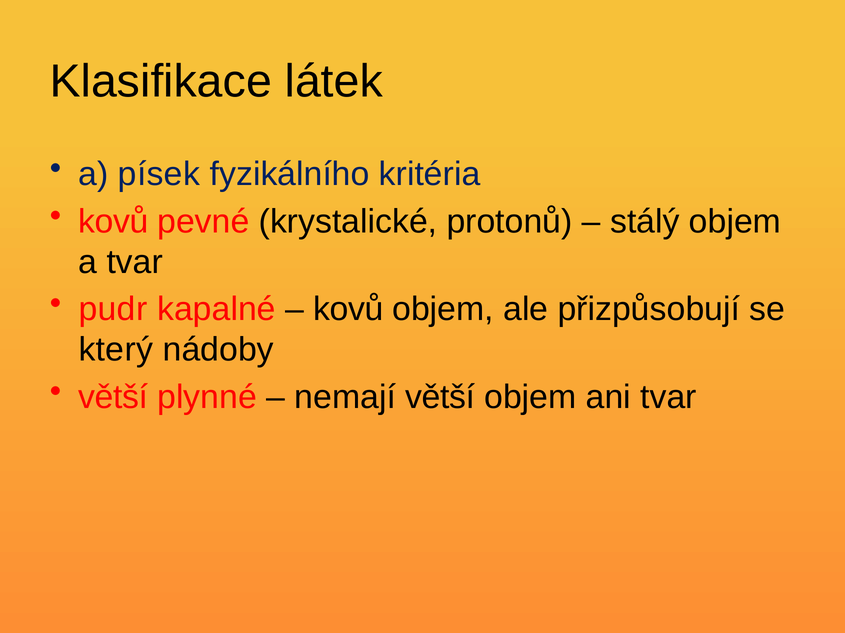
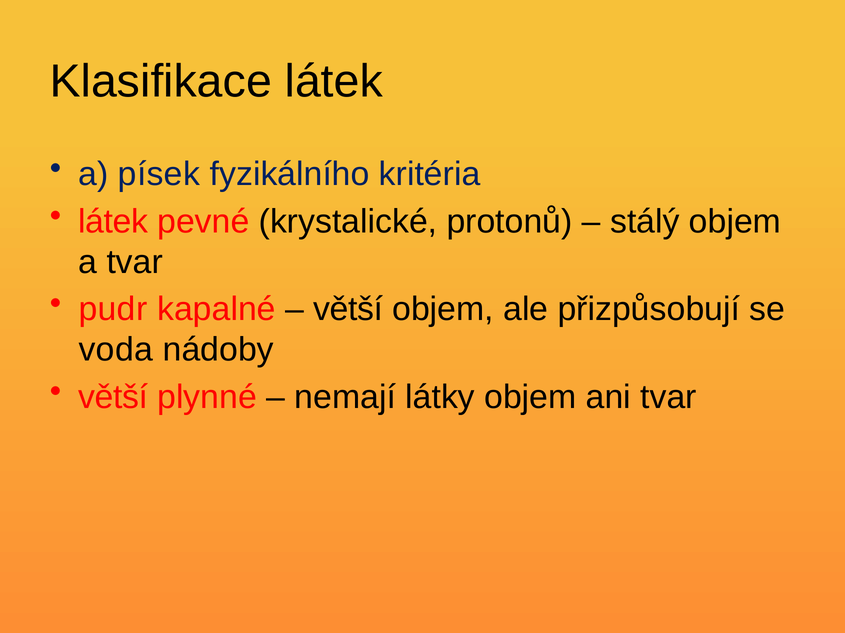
kovů: kovů -> látek (113, 222)
kovů: kovů -> větší (348, 310)
který: který -> voda (116, 350)
nemají větší: větší -> látky (440, 397)
